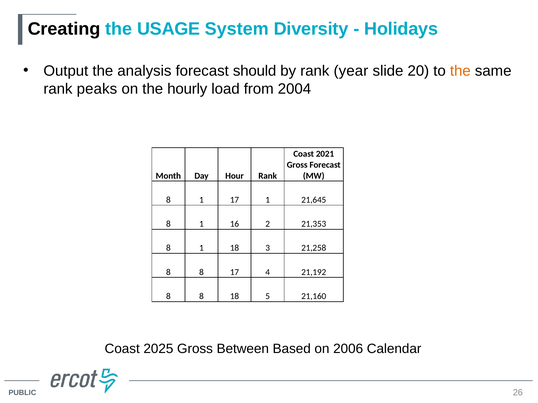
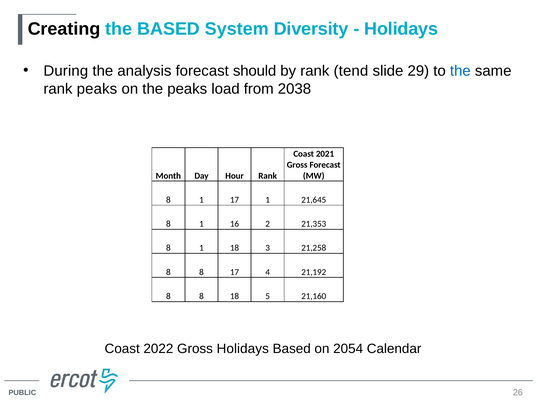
the USAGE: USAGE -> BASED (169, 29)
Output: Output -> During (66, 71)
year: year -> tend (351, 71)
20: 20 -> 29 (418, 71)
the colour: orange -> blue (460, 71)
the hourly: hourly -> peaks (187, 89)
2004: 2004 -> 2038 (294, 89)
2025: 2025 -> 2022 (158, 349)
Gross Between: Between -> Holidays (243, 349)
2006: 2006 -> 2054 (348, 349)
